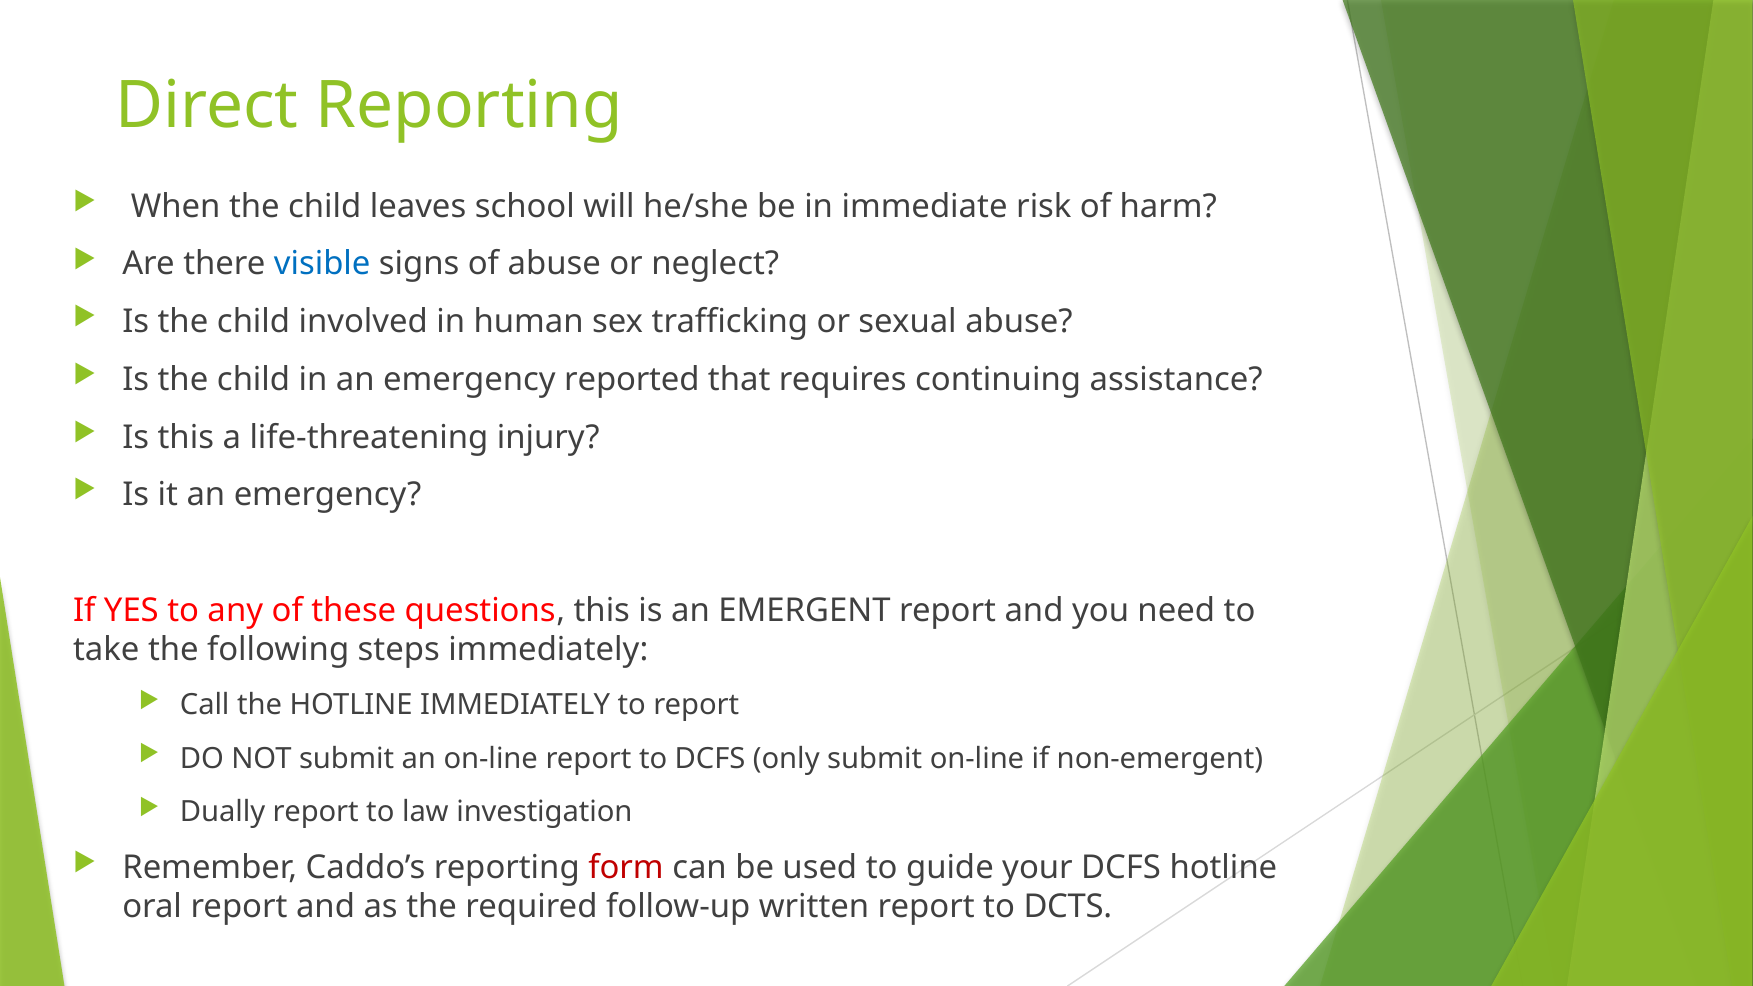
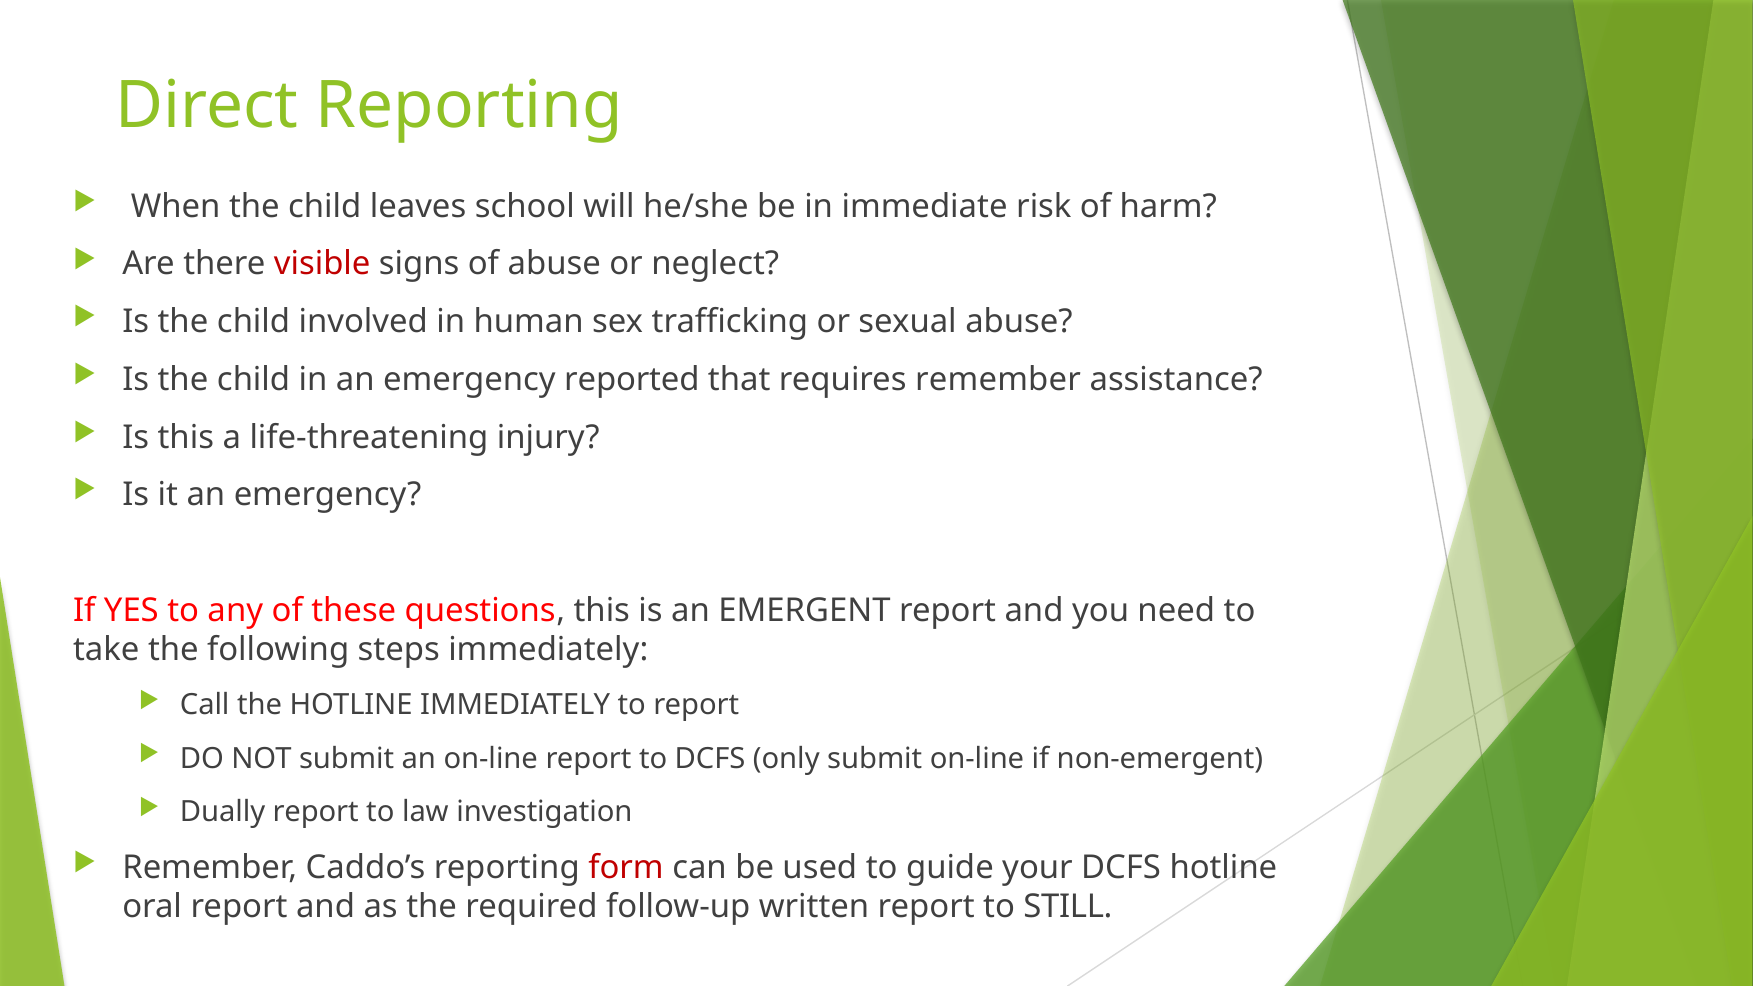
visible colour: blue -> red (322, 264)
requires continuing: continuing -> remember (998, 380)
DCTS: DCTS -> STILL (1068, 907)
